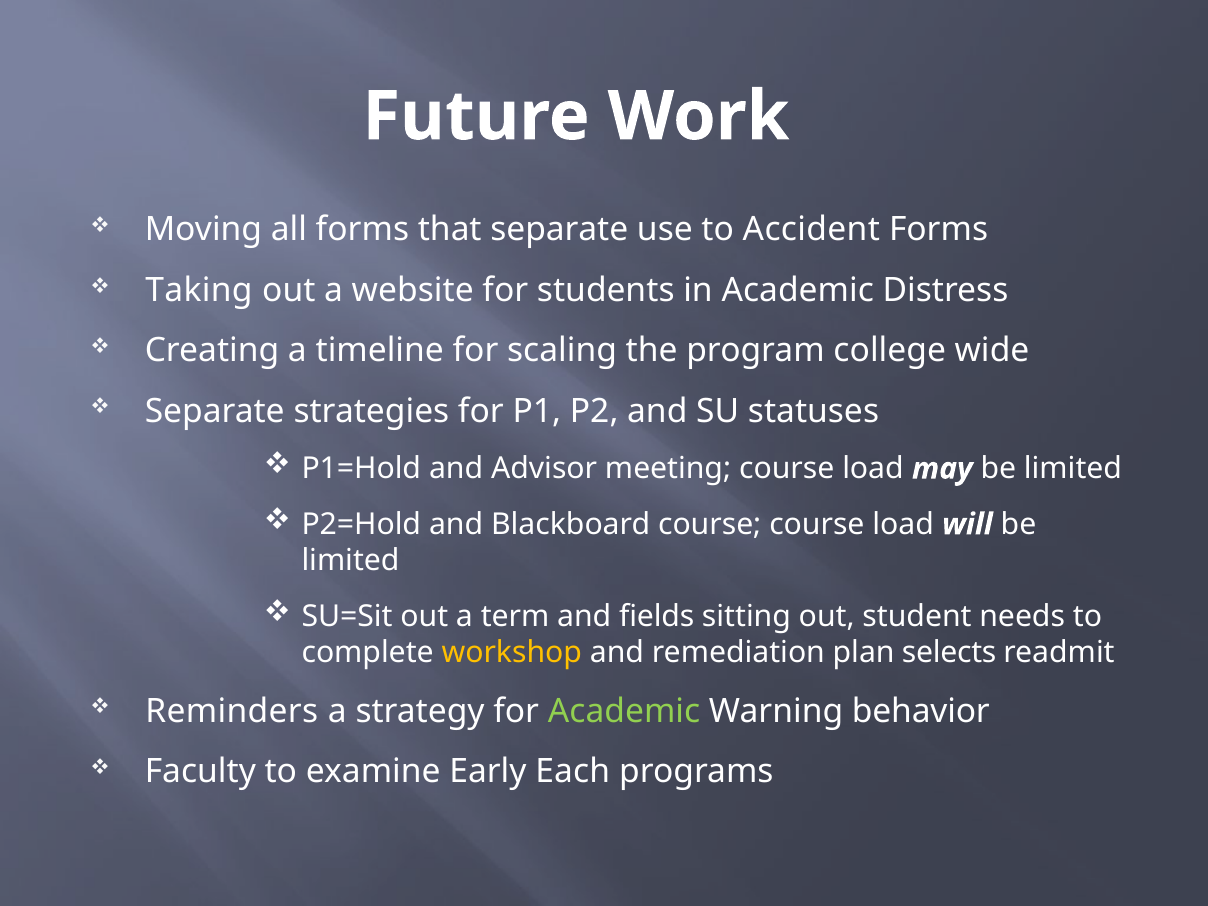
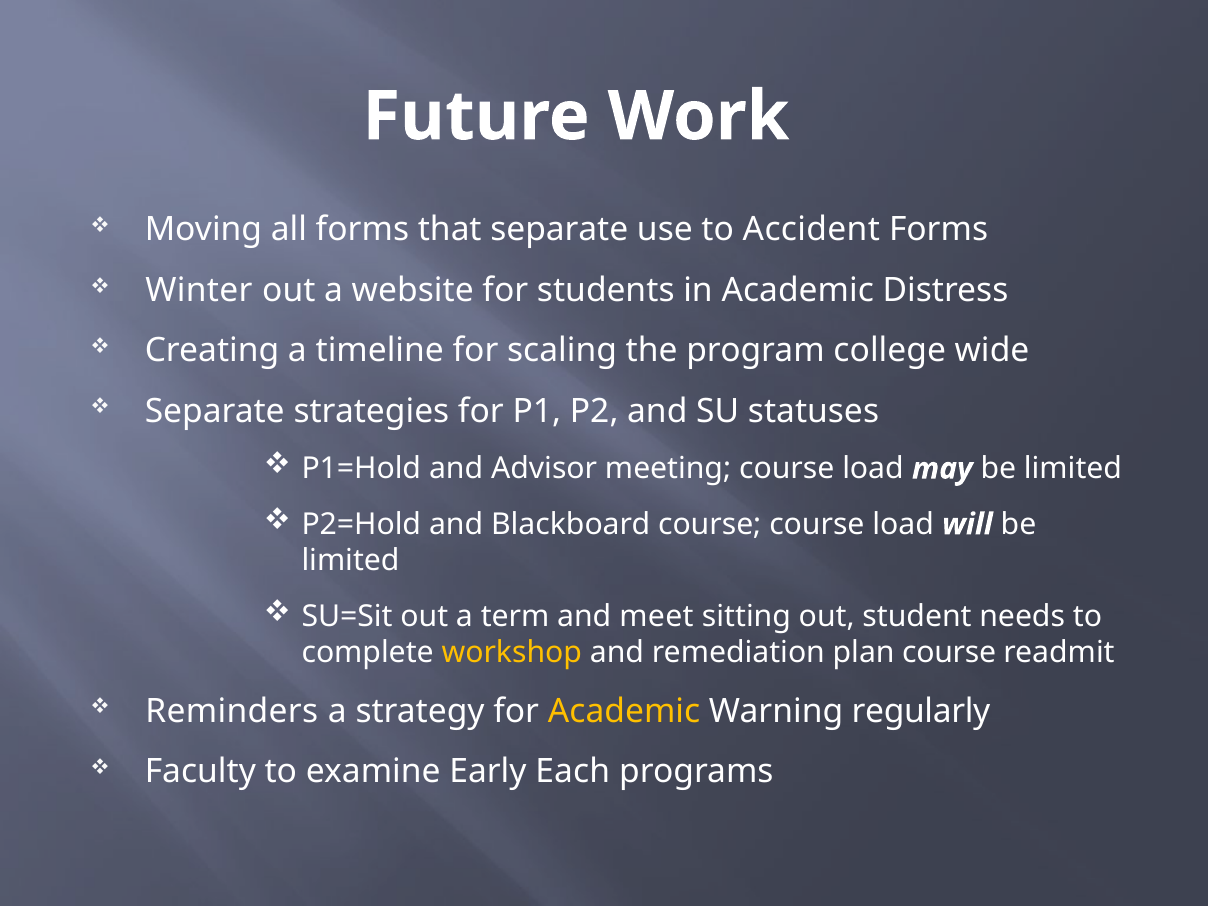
Taking: Taking -> Winter (199, 290)
fields: fields -> meet (656, 616)
plan selects: selects -> course (949, 652)
Academic colour: light green -> yellow (624, 711)
behavior: behavior -> regularly (921, 711)
